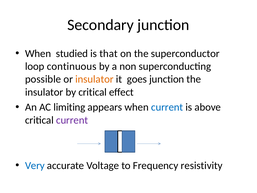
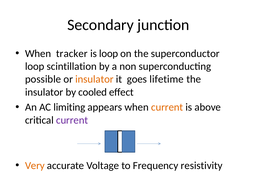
studied: studied -> tracker (72, 53)
is that: that -> loop (109, 53)
continuous: continuous -> scintillation (72, 66)
goes junction: junction -> lifetime (167, 79)
by critical: critical -> cooled (93, 92)
current colour: blue -> orange (167, 107)
Very colour: blue -> orange (35, 165)
